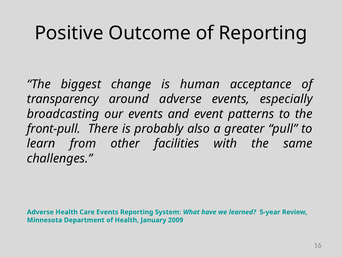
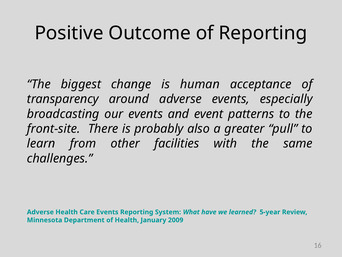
front-pull: front-pull -> front-site (54, 129)
